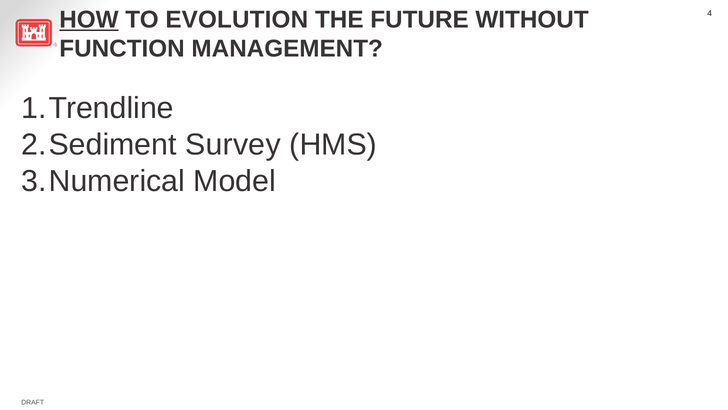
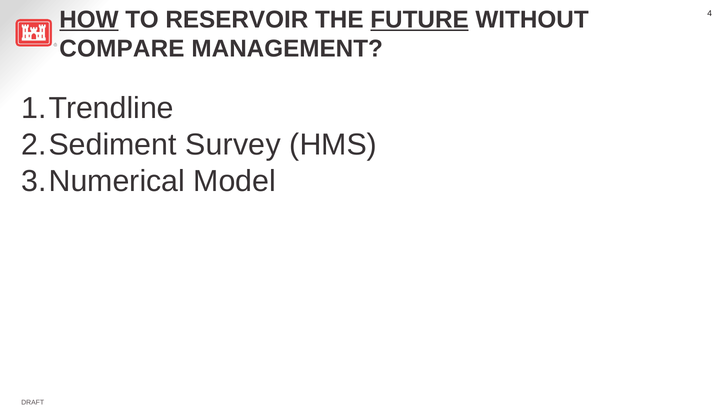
EVOLUTION: EVOLUTION -> RESERVOIR (237, 20)
FUTURE underline: none -> present (420, 20)
FUNCTION: FUNCTION -> COMPARE (122, 49)
